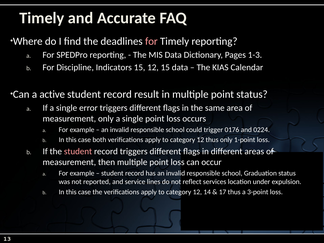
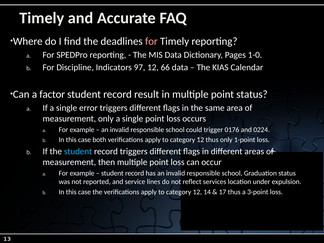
1-3: 1-3 -> 1-0 (255, 55)
Indicators 15: 15 -> 97 (140, 68)
12 15: 15 -> 66 (165, 68)
active: active -> factor (52, 94)
student colour: pink -> light blue (78, 151)
